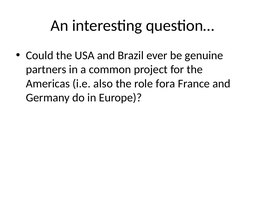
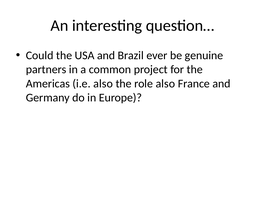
role fora: fora -> also (165, 84)
